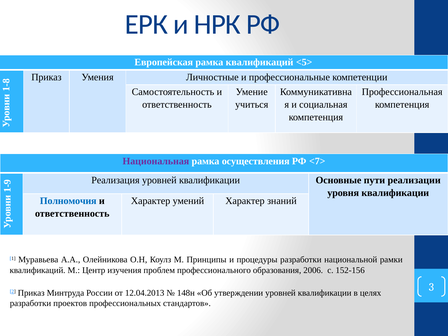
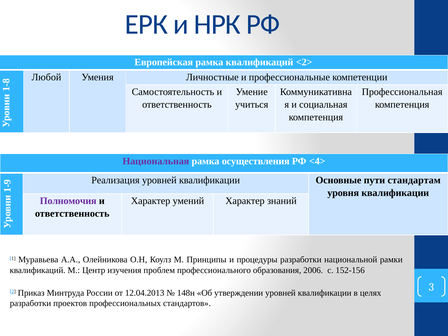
<5>: <5> -> <2> (304, 62)
Приказ: Приказ -> Любой (46, 77)
<7>: <7> -> <4> (317, 161)
реализации: реализации -> стандартам (414, 180)
Полномочия colour: blue -> purple (68, 201)
